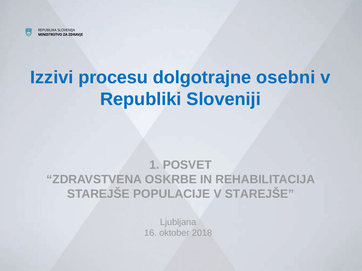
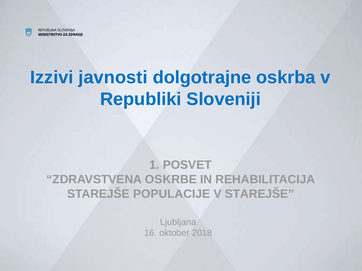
procesu: procesu -> javnosti (113, 78)
osebni: osebni -> oskrba (286, 78)
